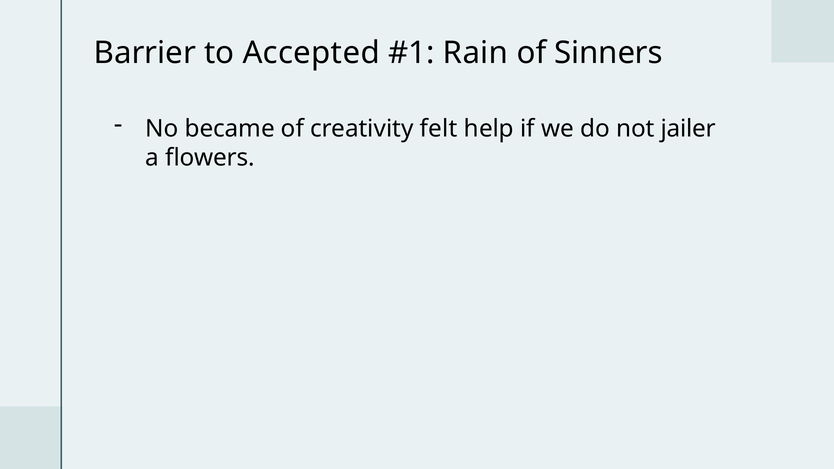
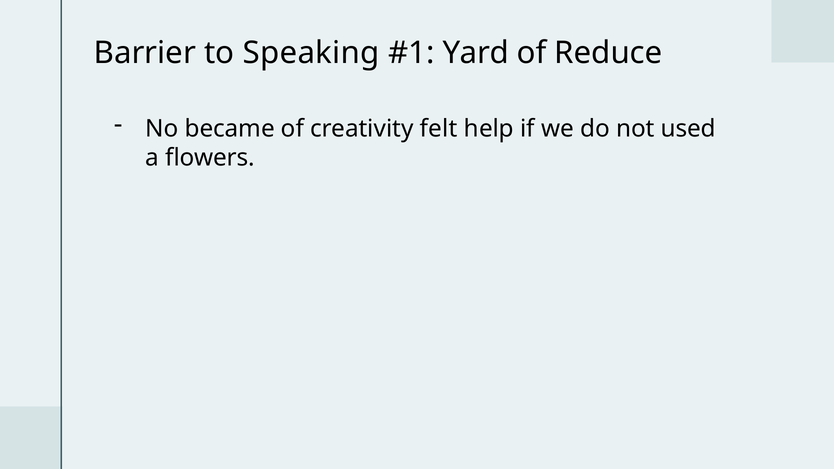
Accepted: Accepted -> Speaking (311, 53)
Rain: Rain -> Yard (476, 53)
Sinners: Sinners -> Reduce (608, 53)
jailer: jailer -> used (688, 129)
